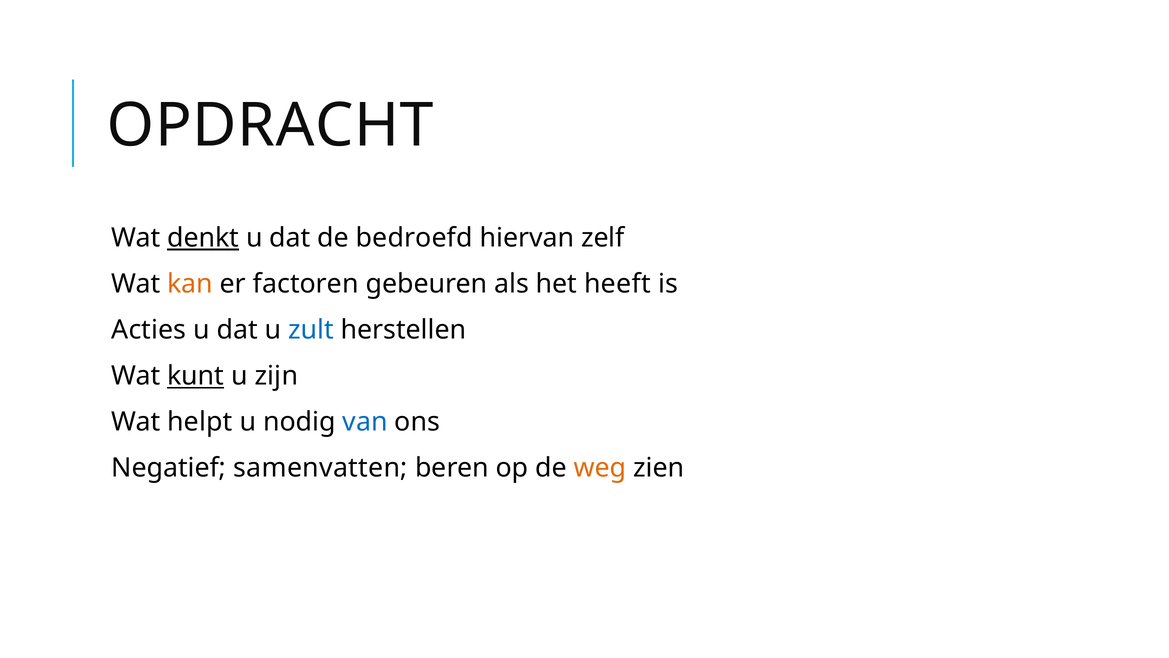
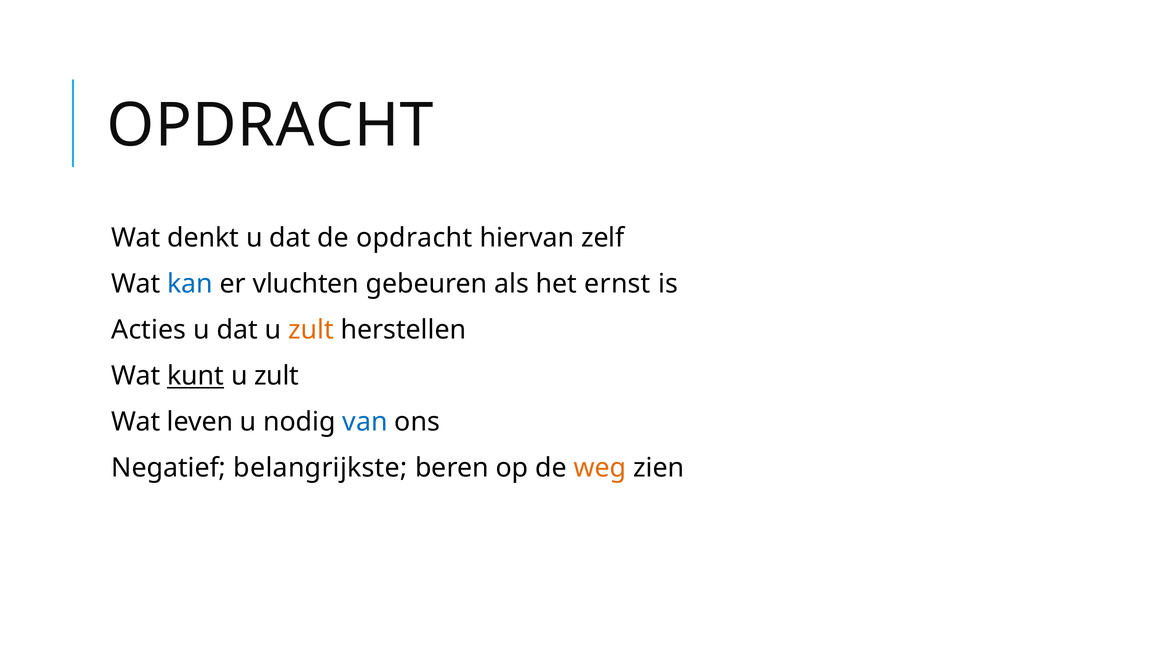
denkt underline: present -> none (203, 238)
de bedroefd: bedroefd -> opdracht (414, 238)
kan colour: orange -> blue (190, 284)
factoren: factoren -> vluchten (306, 284)
heeft: heeft -> ernst (617, 284)
zult colour: blue -> orange (311, 330)
zijn: zijn -> zult (277, 376)
helpt: helpt -> leven (200, 422)
samenvatten: samenvatten -> belangrijkste (320, 468)
